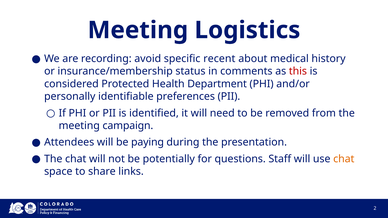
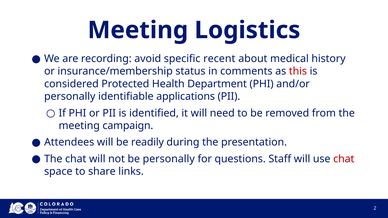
preferences: preferences -> applications (186, 97)
paying: paying -> readily (148, 142)
be potentially: potentially -> personally (169, 159)
chat colour: orange -> red (344, 159)
